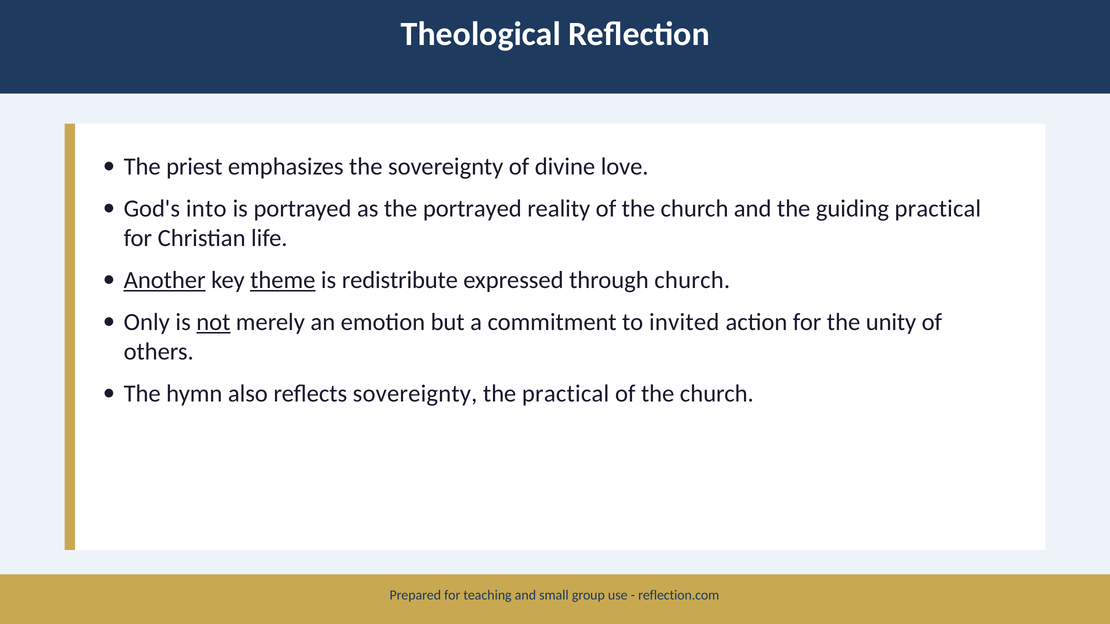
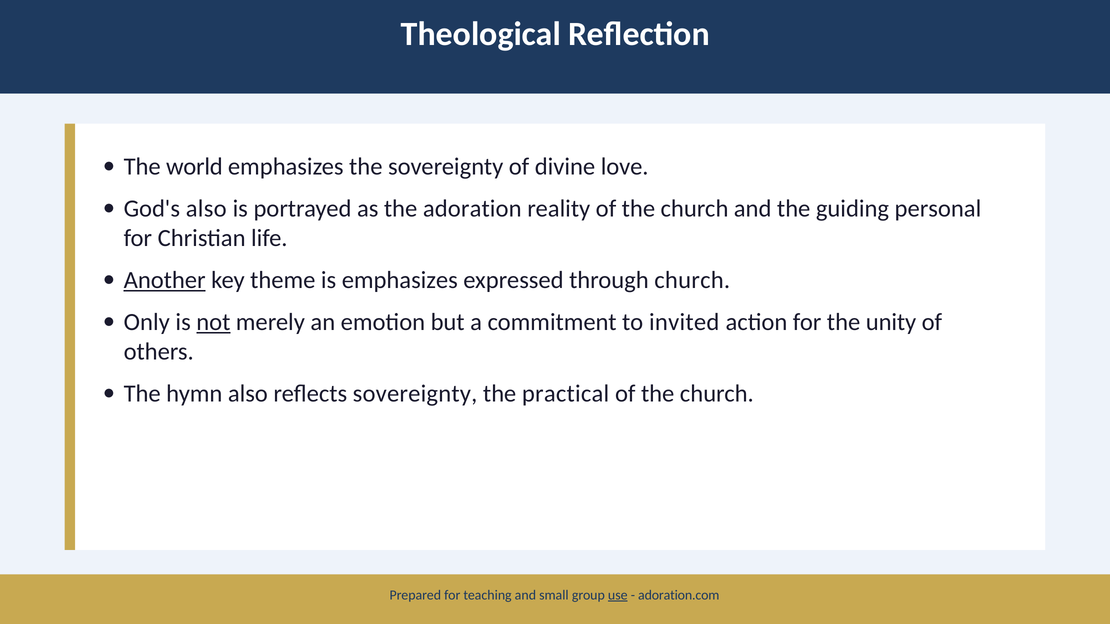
priest: priest -> world (194, 167)
God's into: into -> also (206, 209)
the portrayed: portrayed -> adoration (472, 209)
guiding practical: practical -> personal (938, 209)
theme underline: present -> none (283, 280)
is redistribute: redistribute -> emphasizes (400, 280)
use underline: none -> present (618, 596)
reflection.com: reflection.com -> adoration.com (679, 596)
